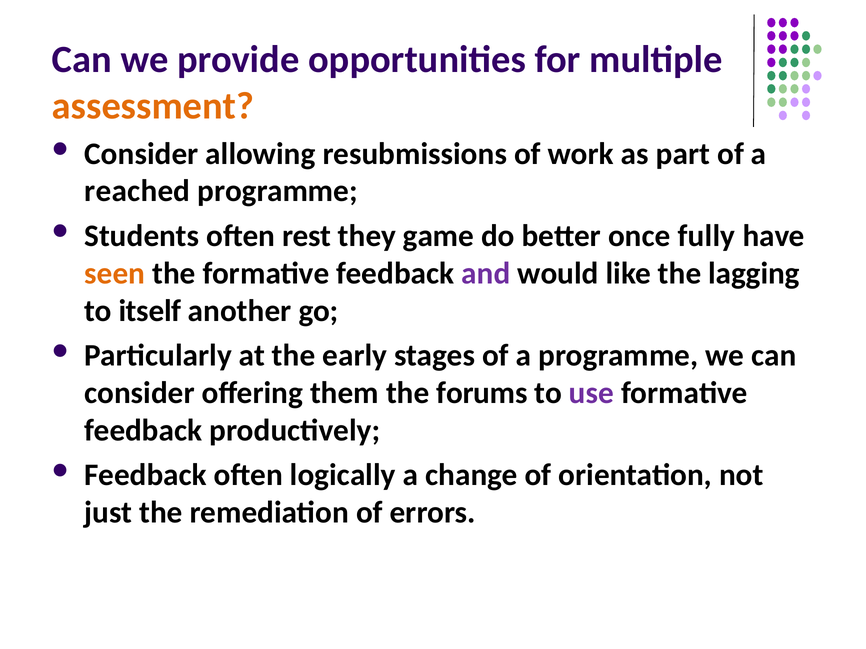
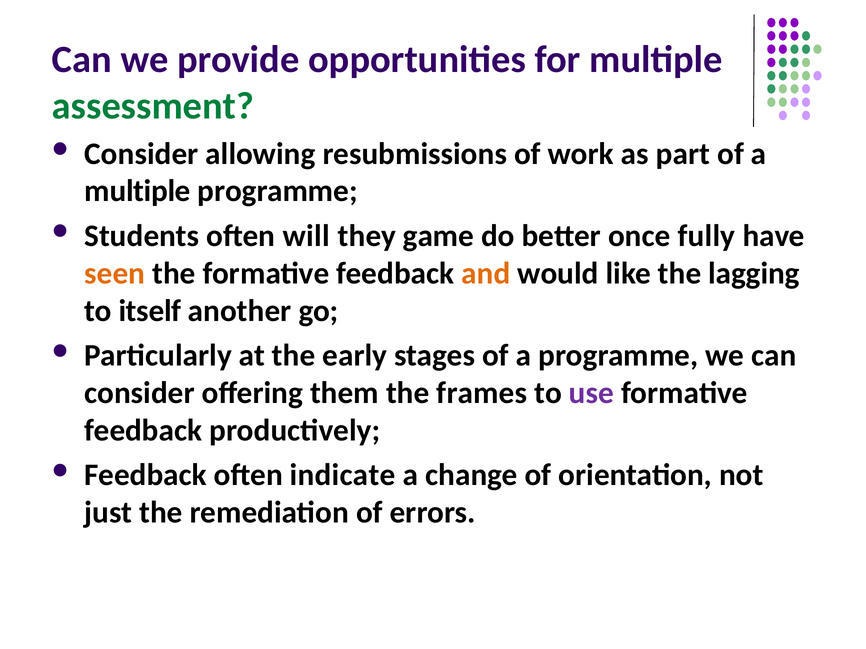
assessment colour: orange -> green (153, 106)
reached: reached -> multiple (138, 191)
rest: rest -> will (306, 236)
and colour: purple -> orange (486, 274)
forums: forums -> frames (482, 393)
logically: logically -> indicate (343, 476)
